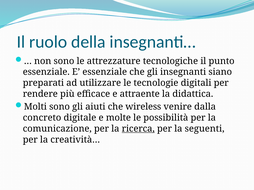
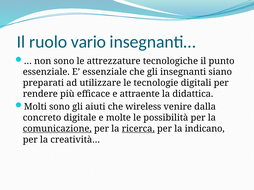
della: della -> vario (88, 42)
comunicazione underline: none -> present (57, 129)
seguenti: seguenti -> indicano (205, 129)
